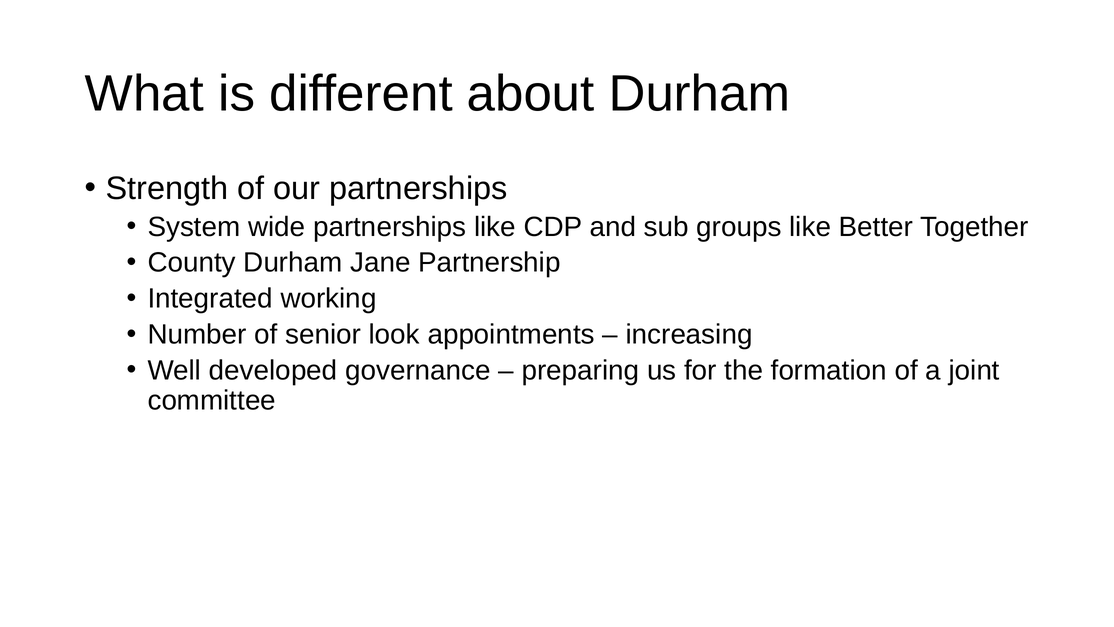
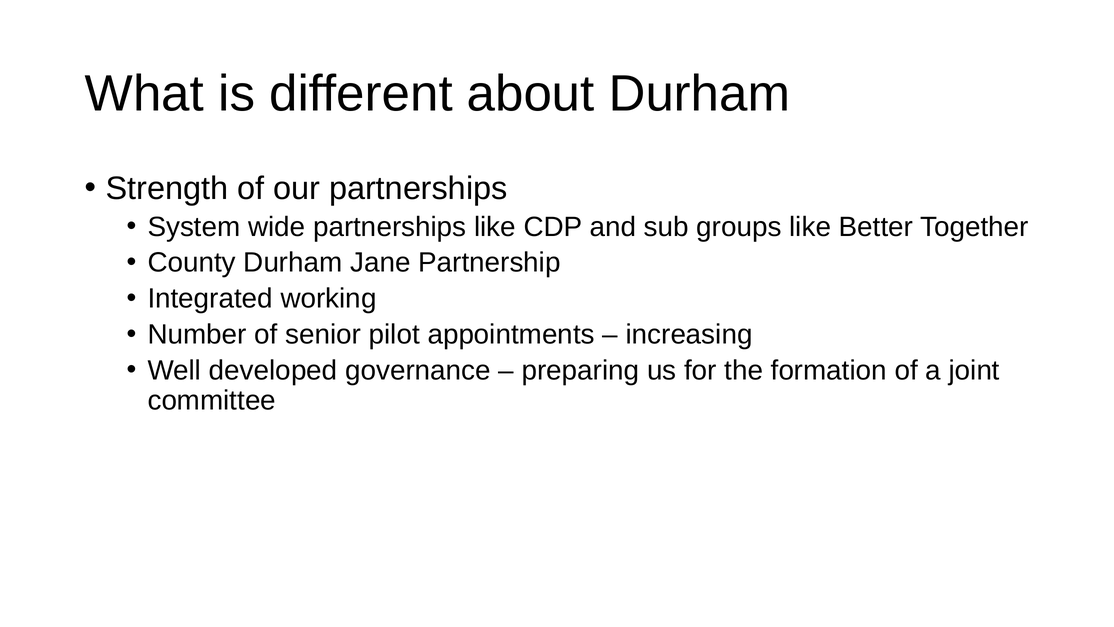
look: look -> pilot (394, 334)
